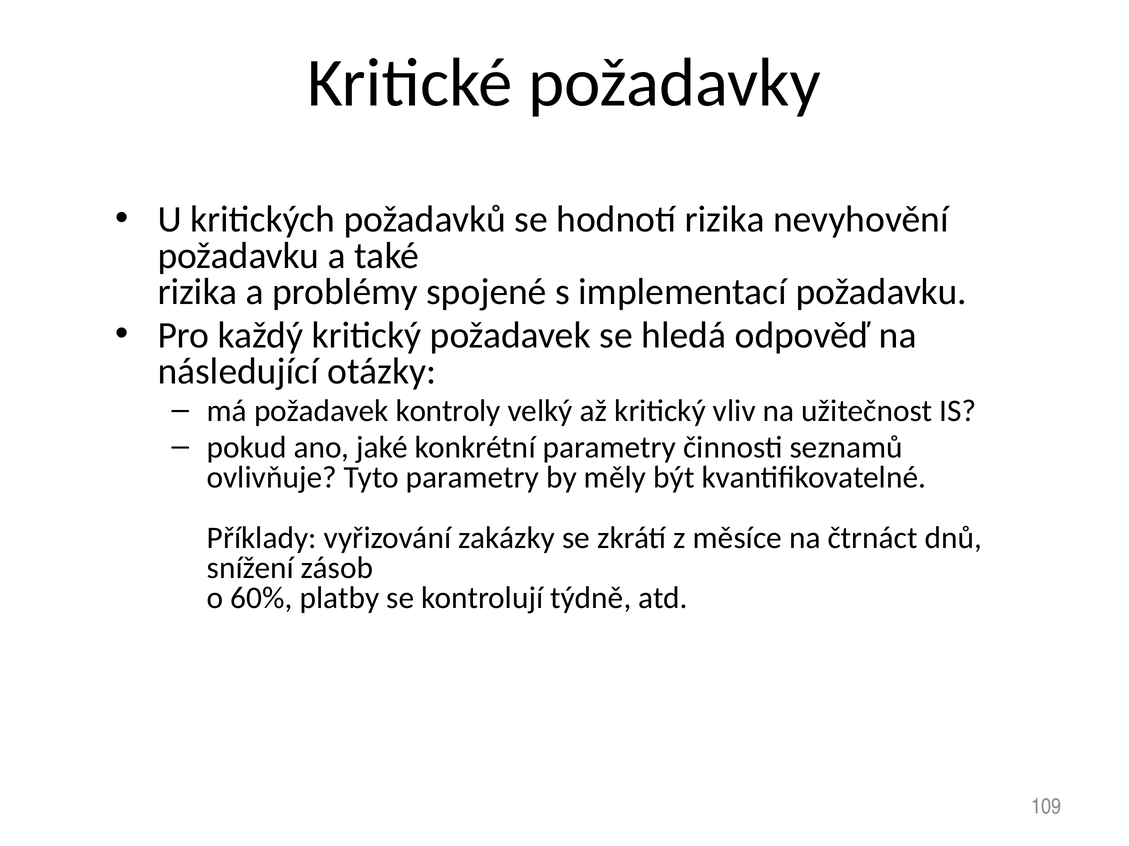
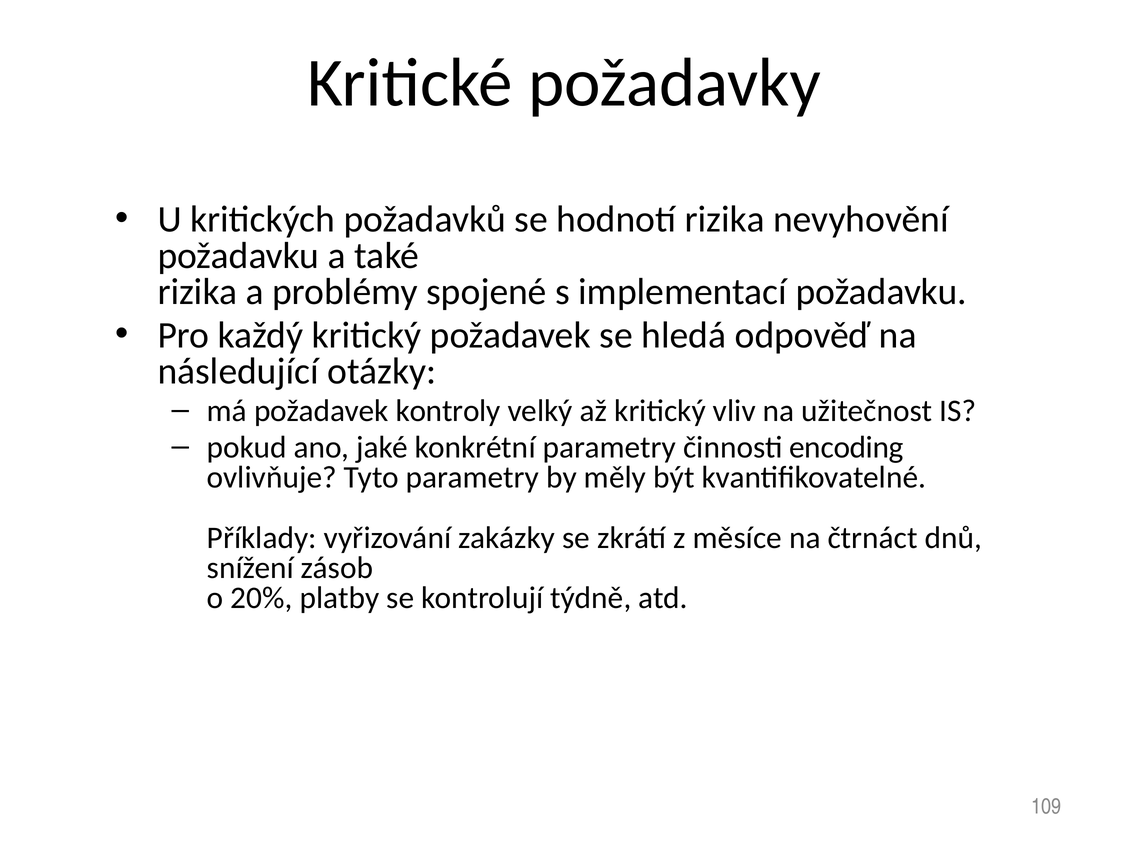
seznamů: seznamů -> encoding (846, 448)
60%: 60% -> 20% (261, 599)
